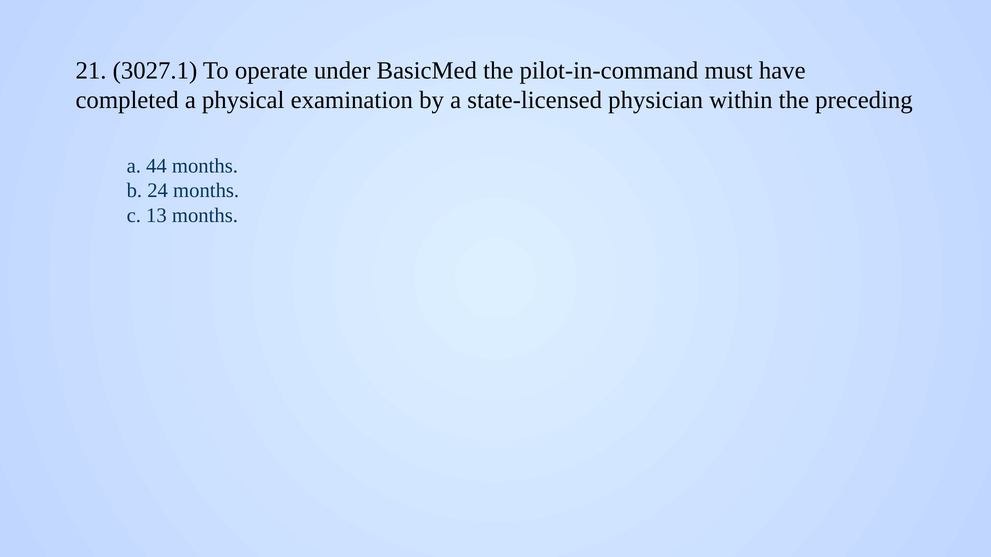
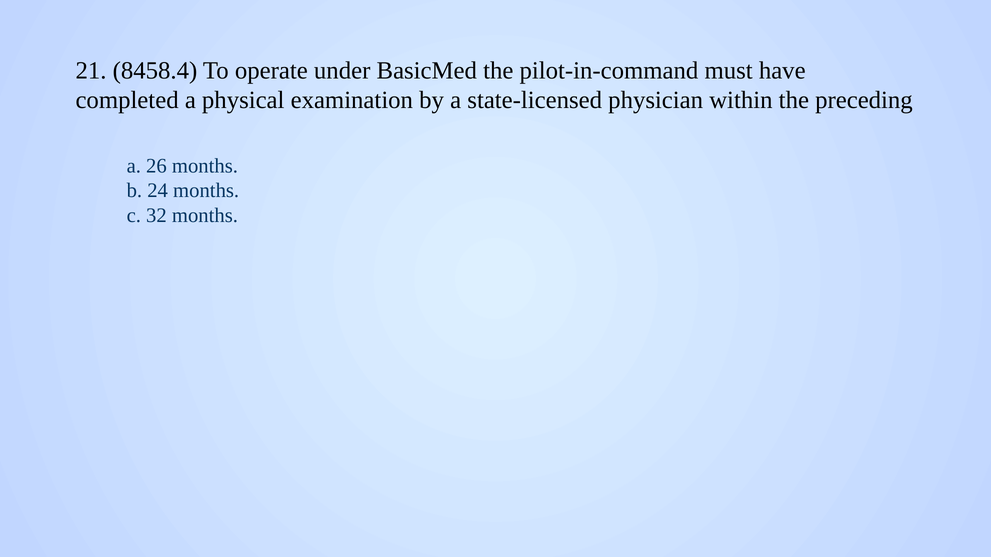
3027.1: 3027.1 -> 8458.4 (155, 70)
44: 44 -> 26 (156, 166)
13: 13 -> 32 (156, 216)
